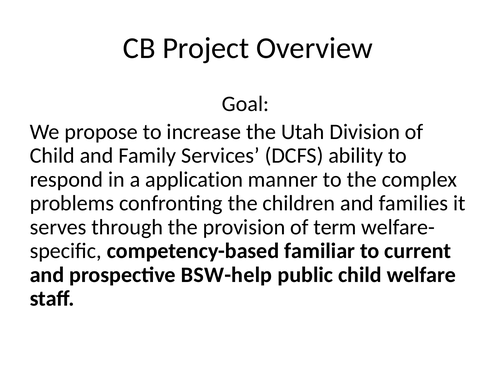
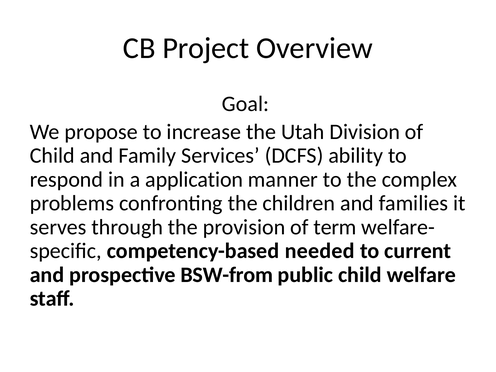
familiar: familiar -> needed (320, 251)
BSW-help: BSW-help -> BSW-from (227, 275)
